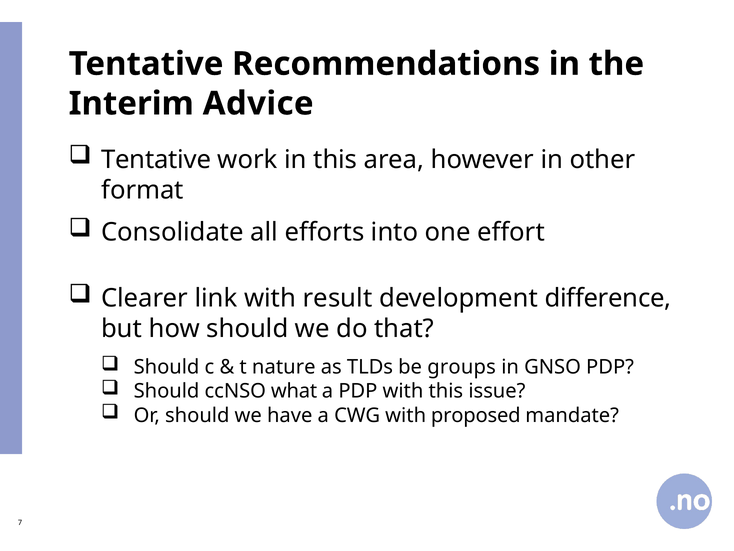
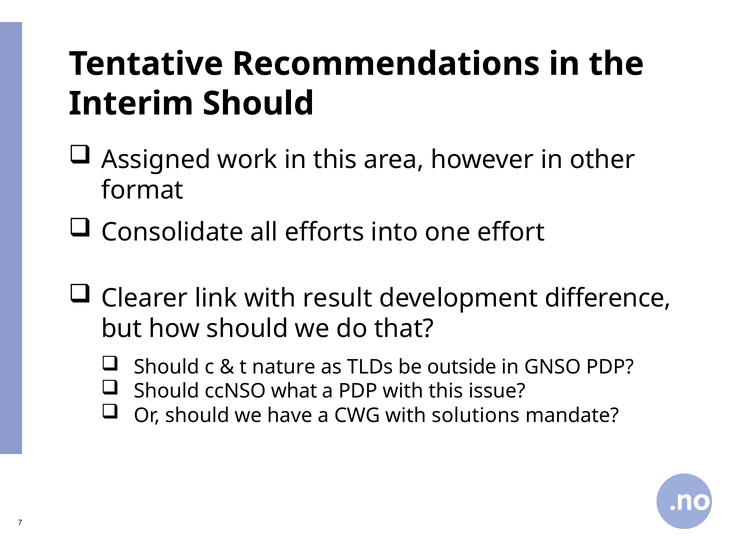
Interim Advice: Advice -> Should (258, 104)
Tentative: Tentative -> Assigned (156, 160)
groups: groups -> outside (462, 367)
proposed: proposed -> solutions (476, 415)
